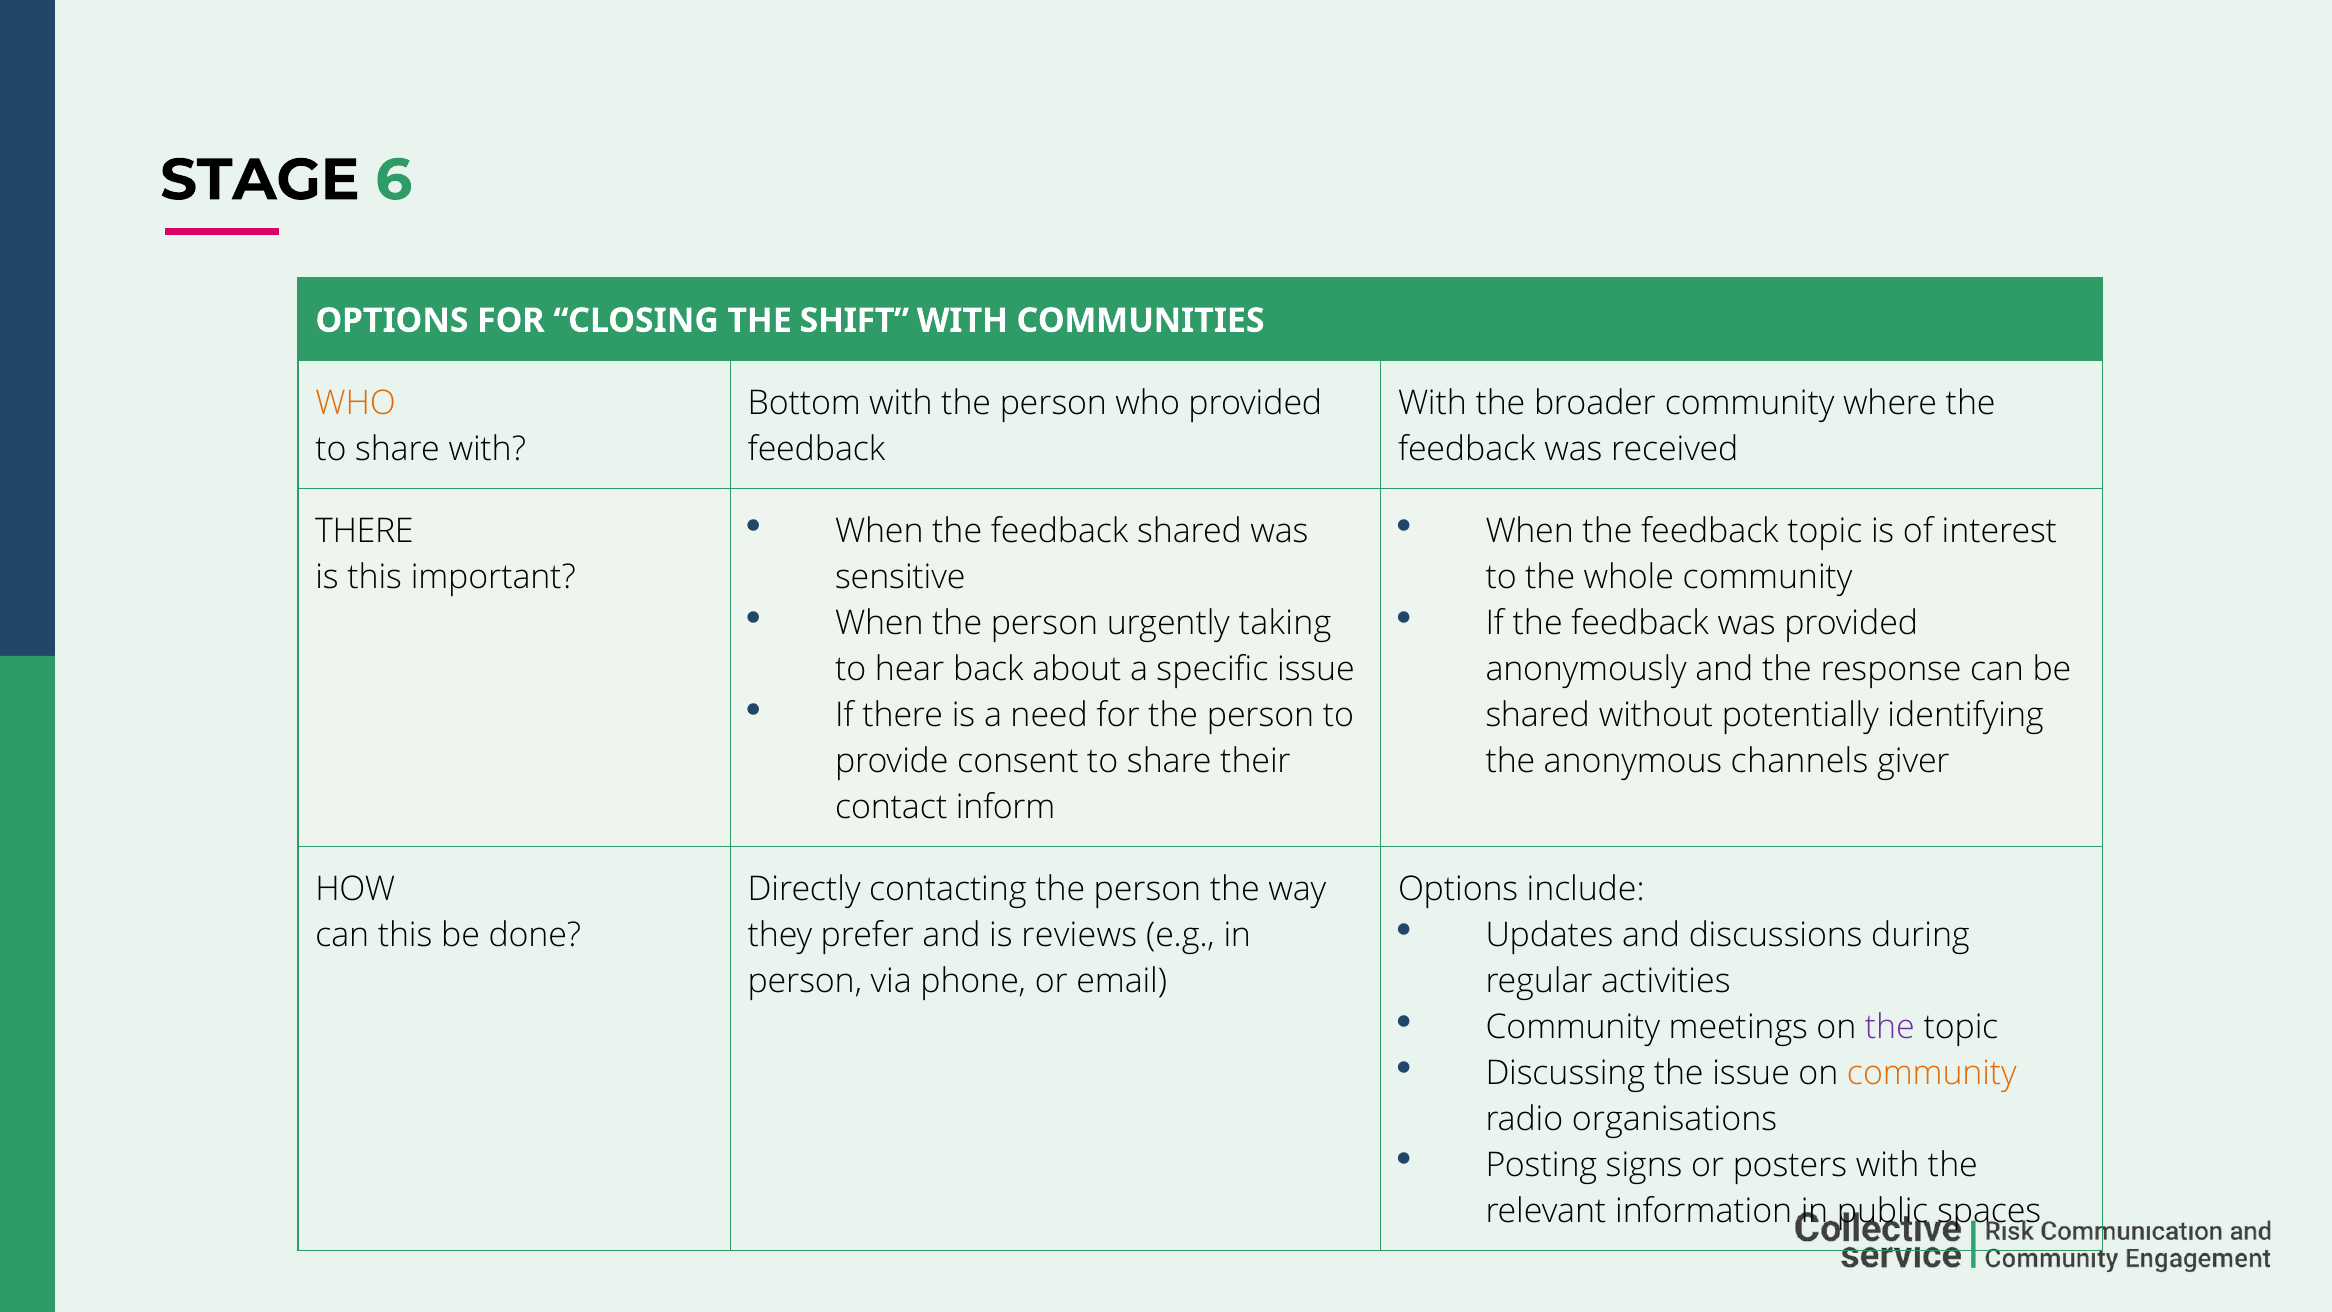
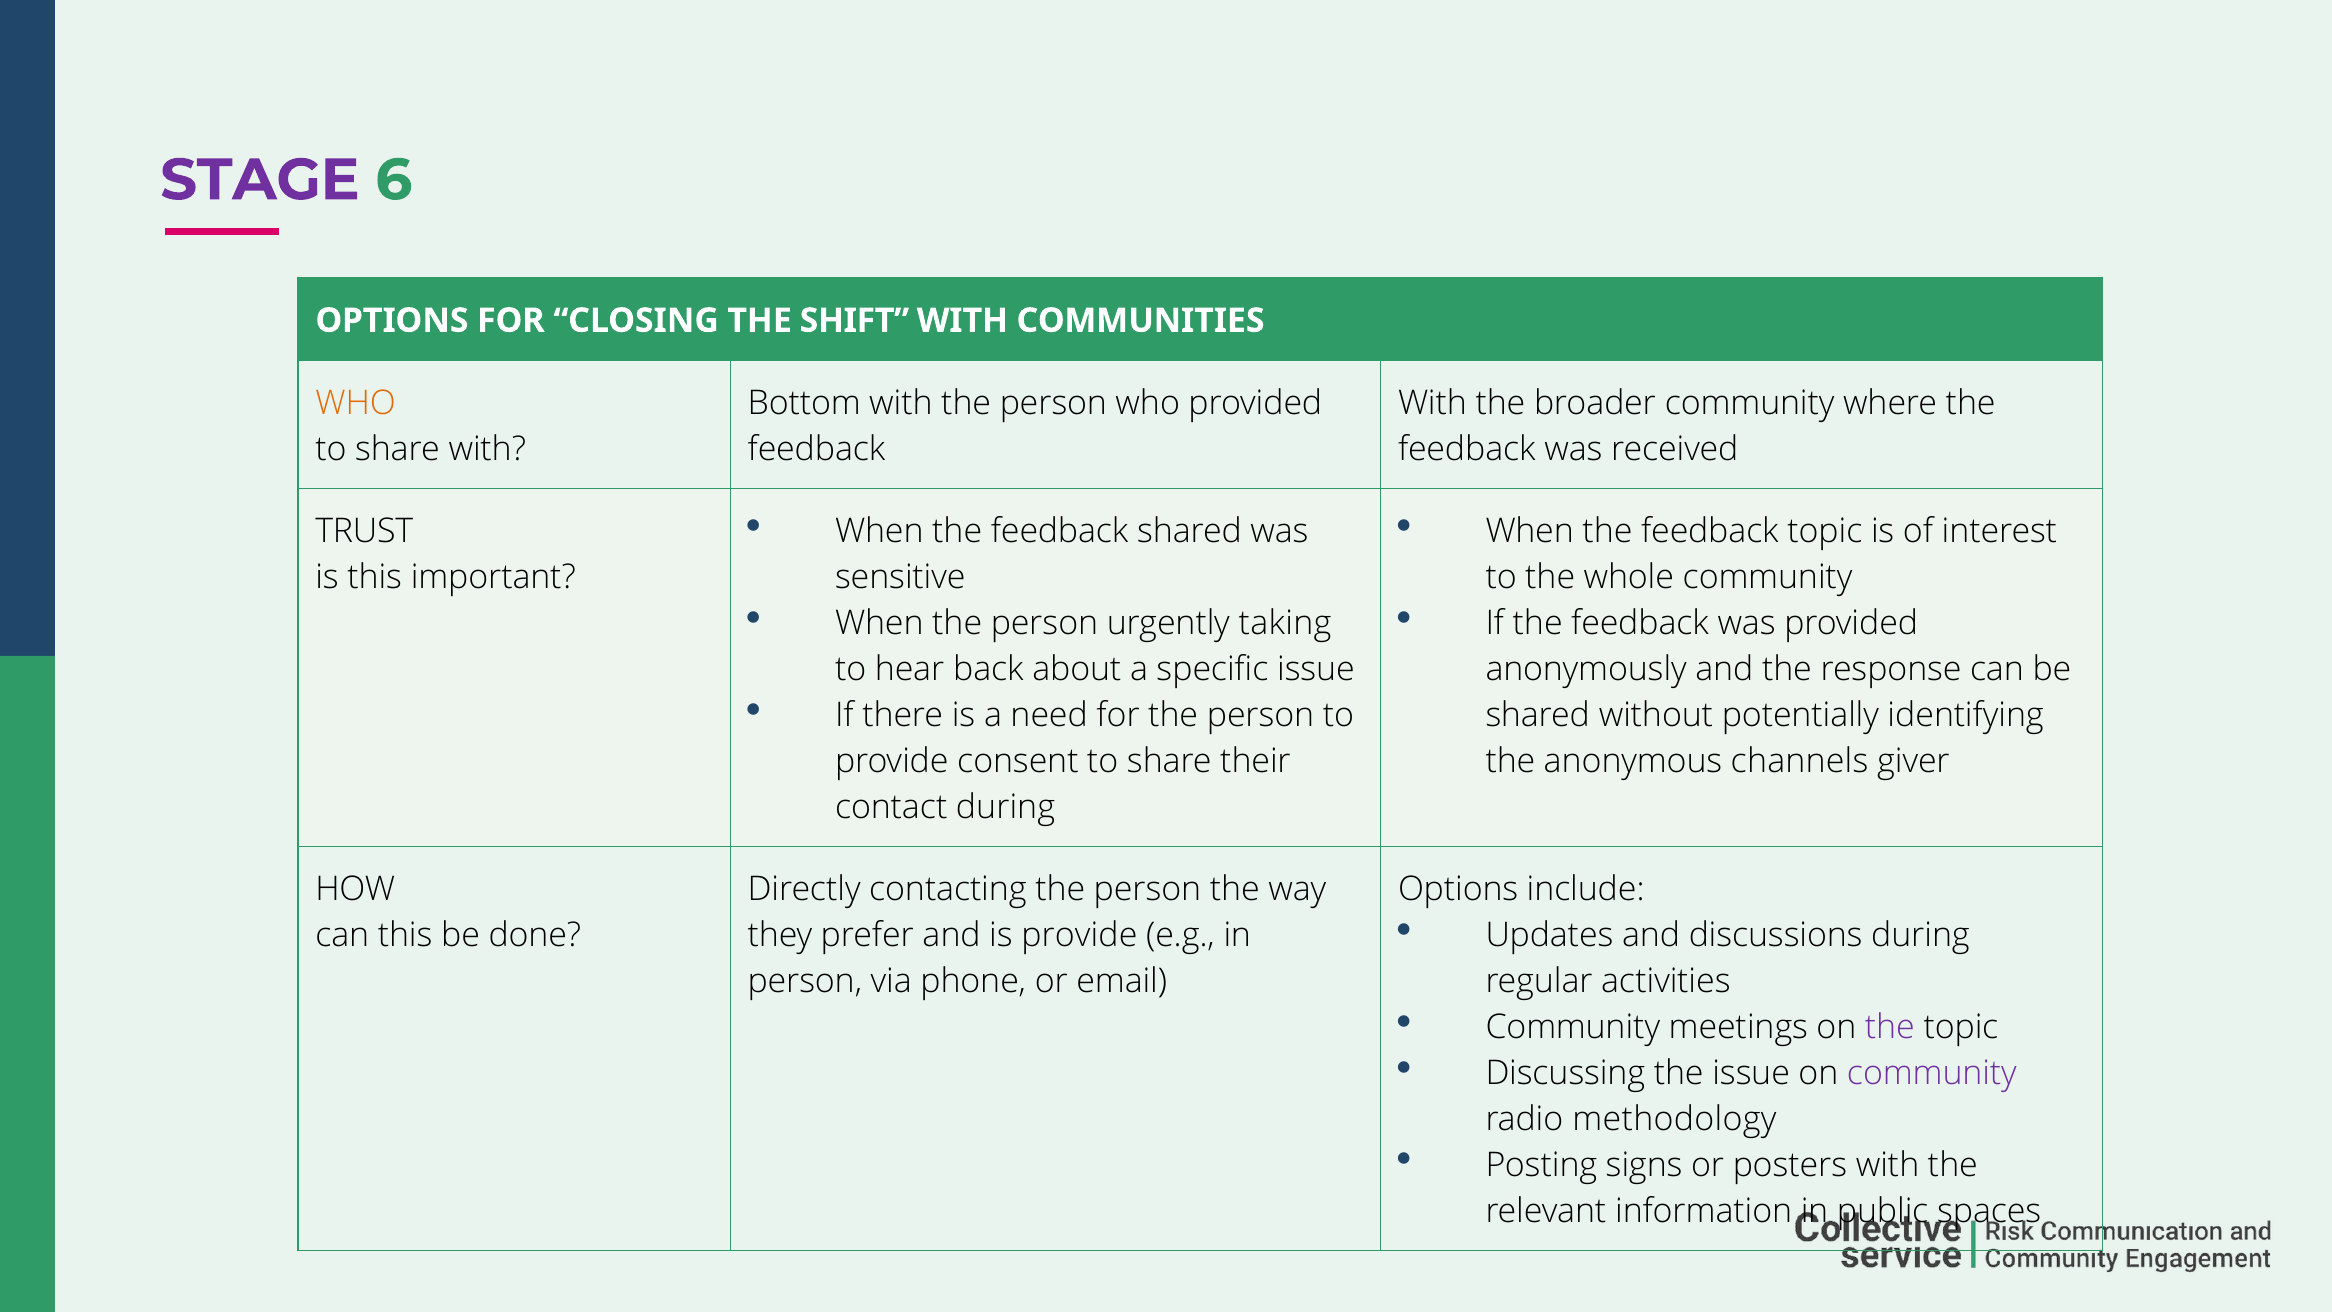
STAGE colour: black -> purple (260, 180)
THERE: THERE -> TRUST (364, 531)
contact inform: inform -> during (1005, 807)
is reviews: reviews -> provide (1079, 935)
community colour: orange -> purple (1932, 1073)
organisations: organisations -> methodology (1674, 1119)
